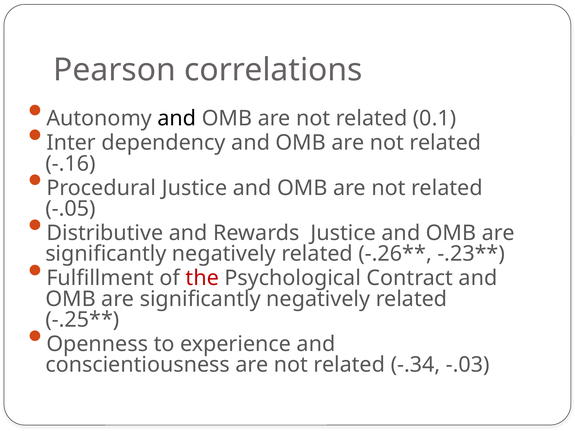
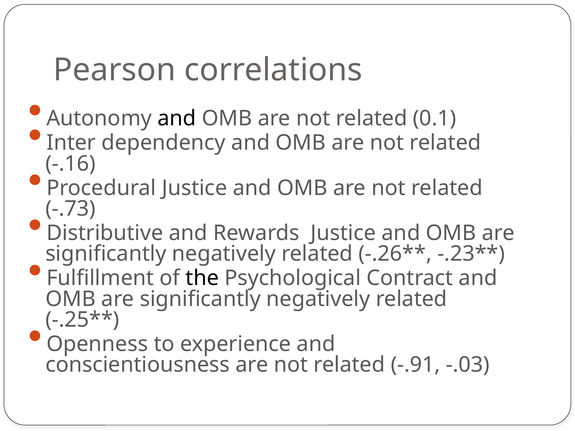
-.05: -.05 -> -.73 (70, 209)
the colour: red -> black (202, 278)
-.34: -.34 -> -.91 (415, 365)
